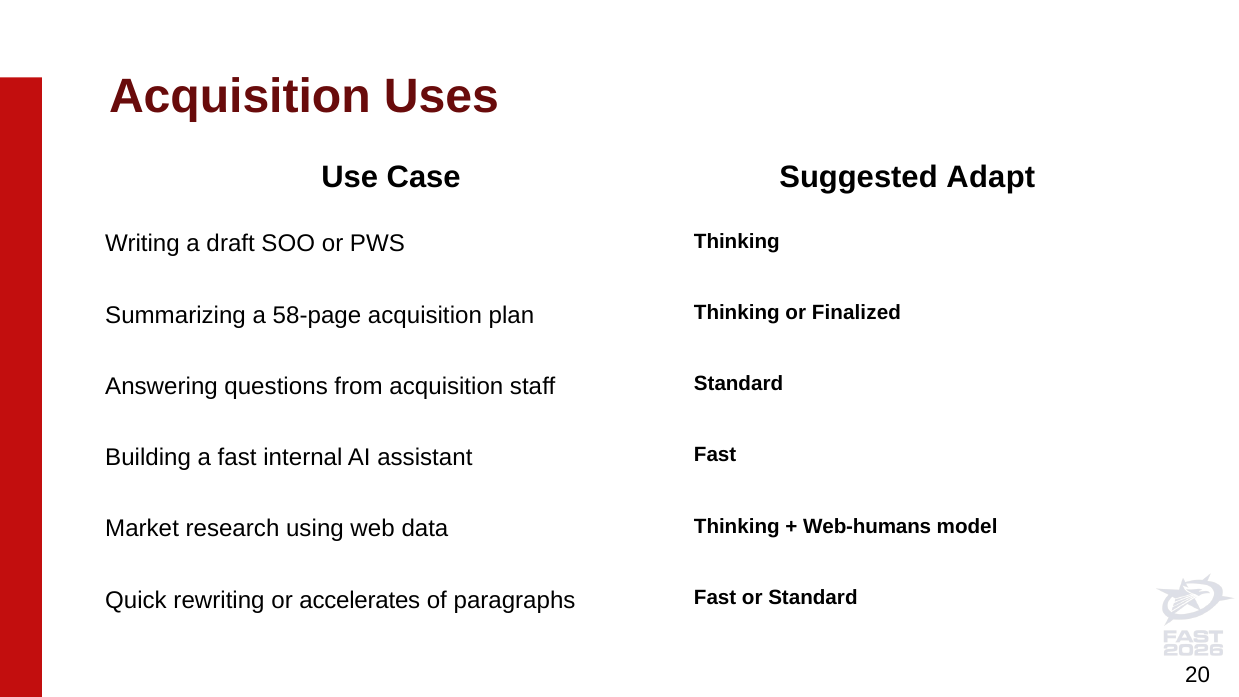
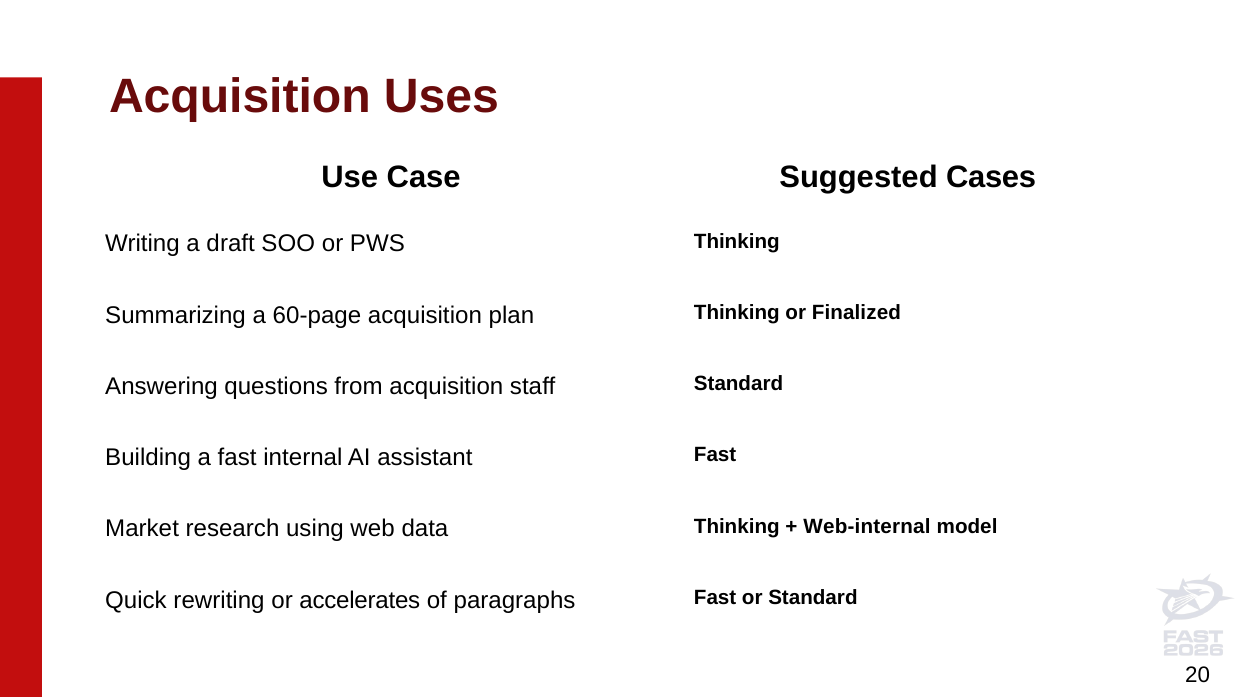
Adapt: Adapt -> Cases (991, 178)
58-page: 58-page -> 60-page (317, 315)
Web-humans: Web-humans -> Web-internal (867, 526)
